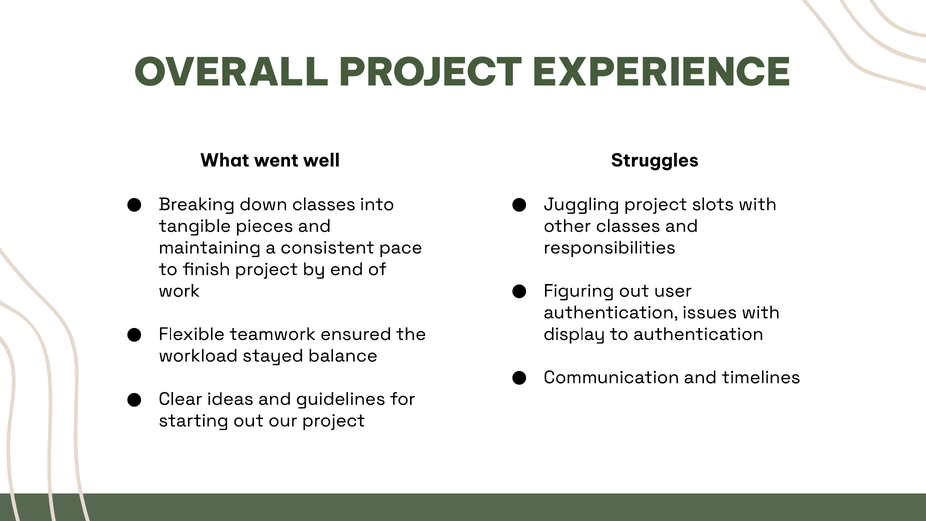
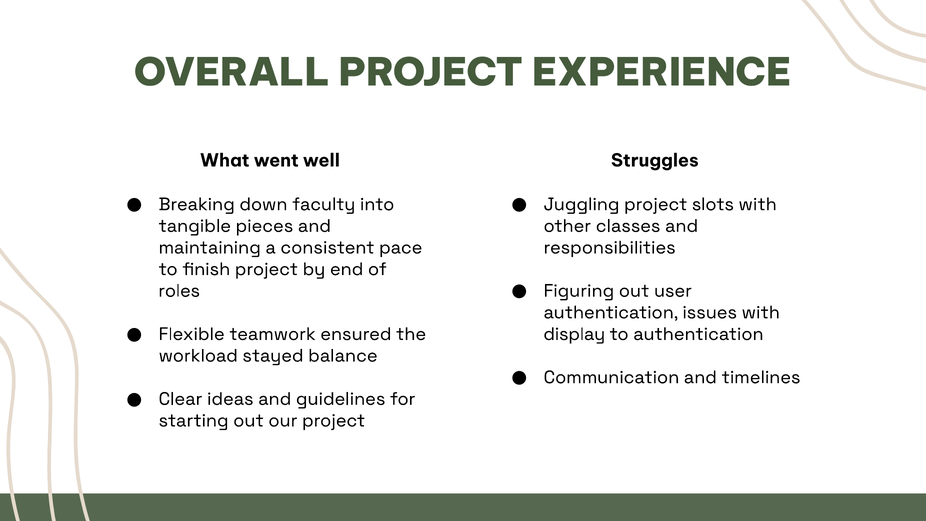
down classes: classes -> faculty (324, 204)
work: work -> roles (179, 291)
